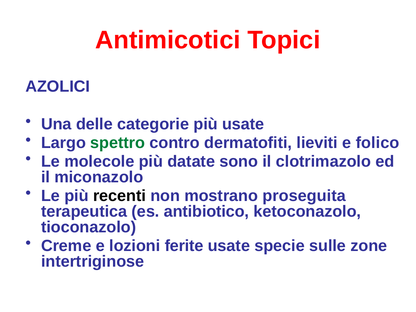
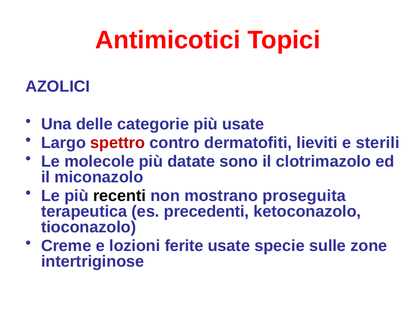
spettro colour: green -> red (118, 143)
folico: folico -> sterili (378, 143)
antibiotico: antibiotico -> precedenti (207, 212)
